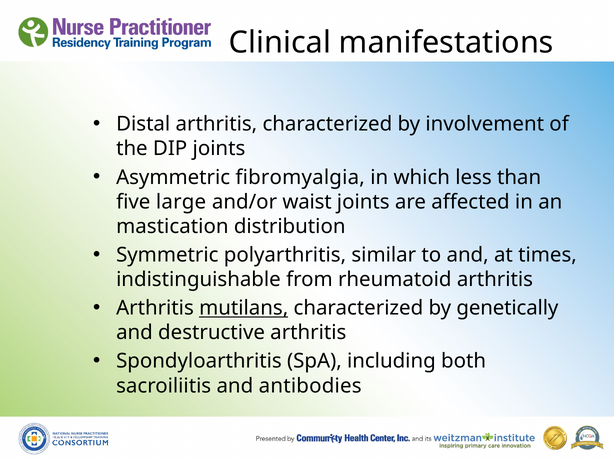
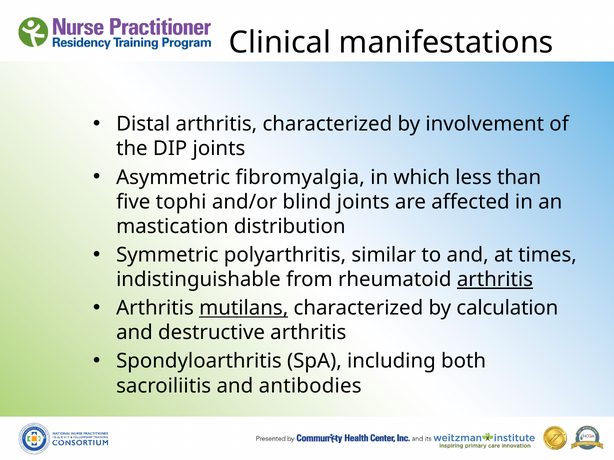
large: large -> tophi (181, 202)
waist: waist -> blind (307, 202)
arthritis underline: none -> present (495, 280)
genetically: genetically -> calculation (507, 308)
